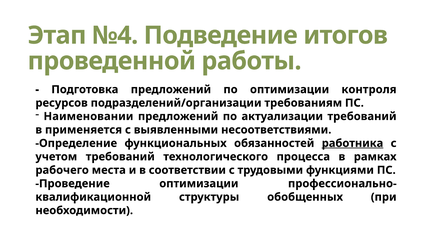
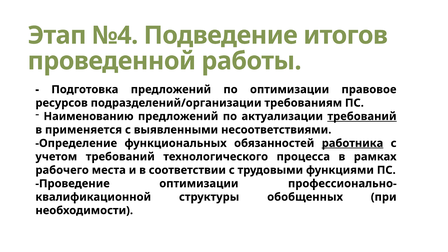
контроля: контроля -> правовое (369, 89)
Наименовании: Наименовании -> Наименованию (89, 116)
требований underline: none -> present (362, 116)
